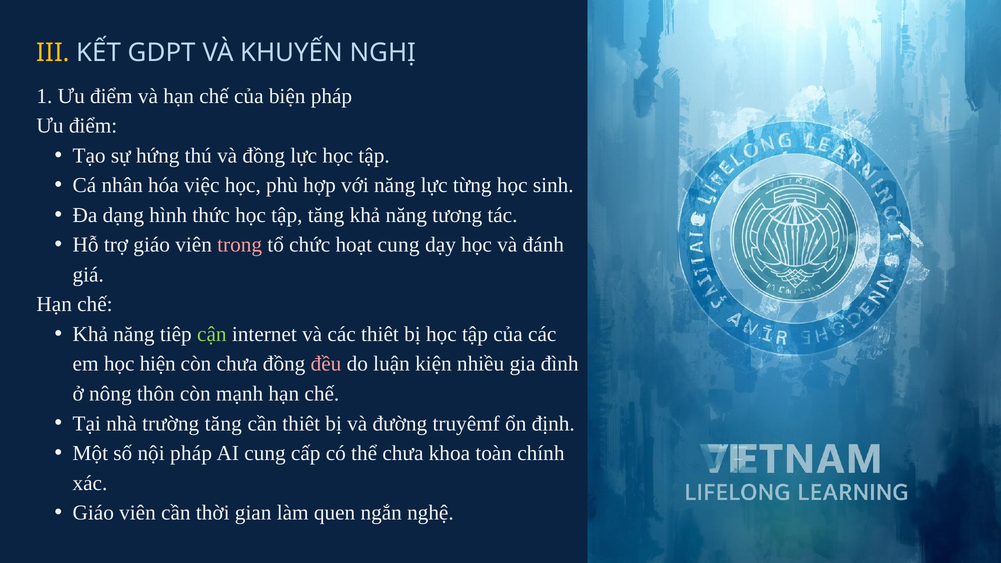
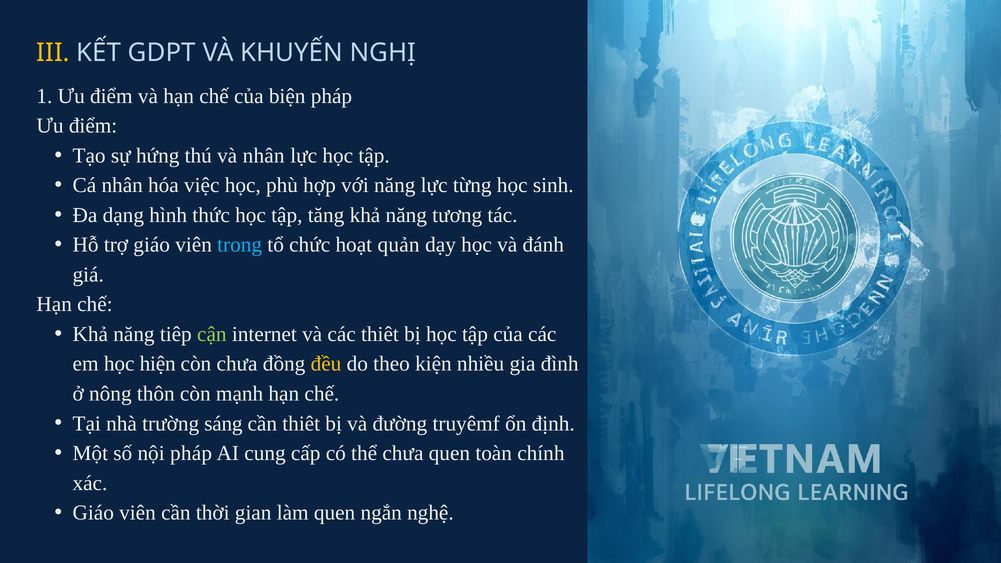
và đồng: đồng -> nhân (264, 156)
trong colour: pink -> light blue (240, 245)
hoạt cung: cung -> quản (399, 245)
đều colour: pink -> yellow (326, 364)
luận: luận -> theo (392, 364)
trường tăng: tăng -> sáng (223, 424)
chưa khoa: khoa -> quen (449, 453)
